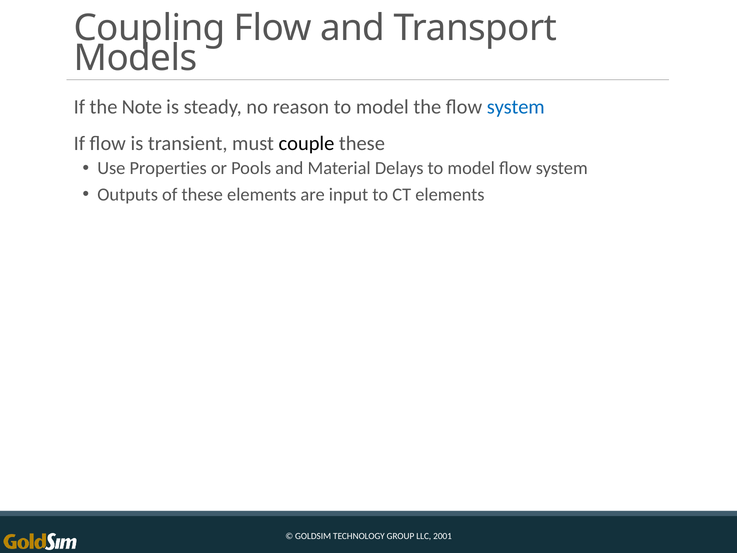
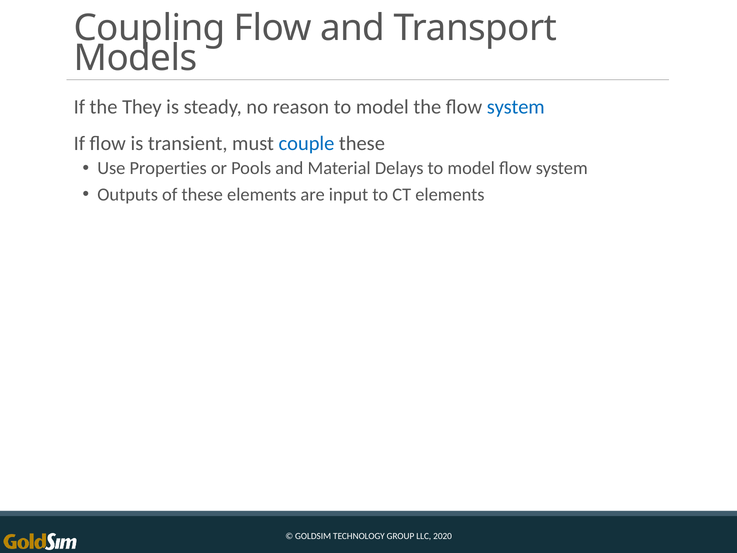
Note: Note -> They (142, 107)
couple colour: black -> blue (306, 143)
2001: 2001 -> 2020 (443, 536)
